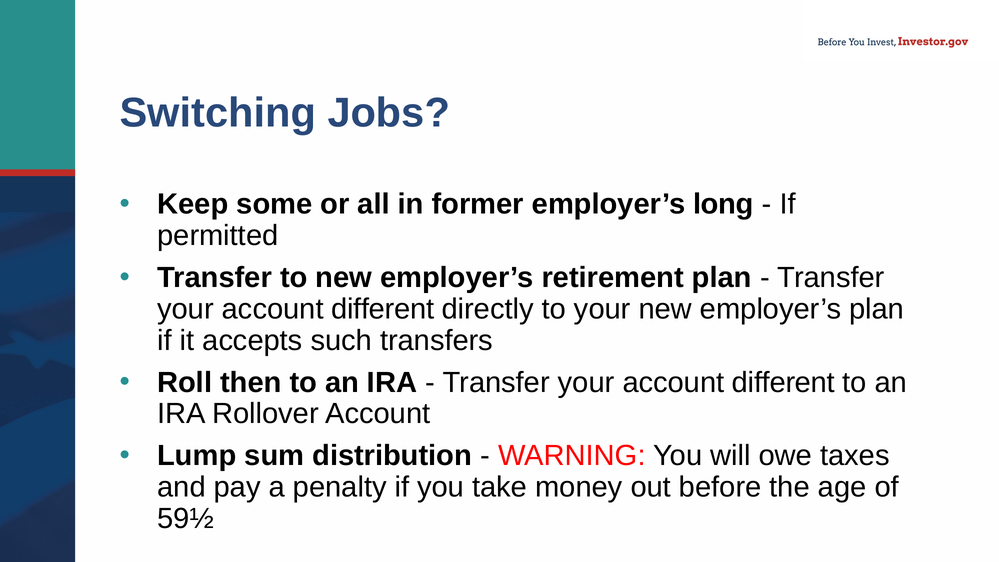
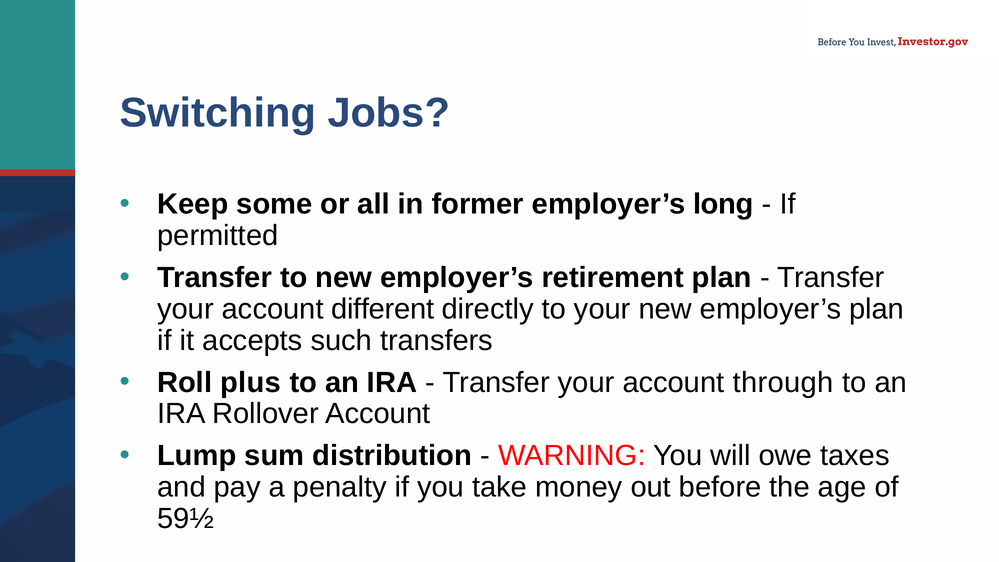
then: then -> plus (251, 382)
different: different -> through (783, 382)
